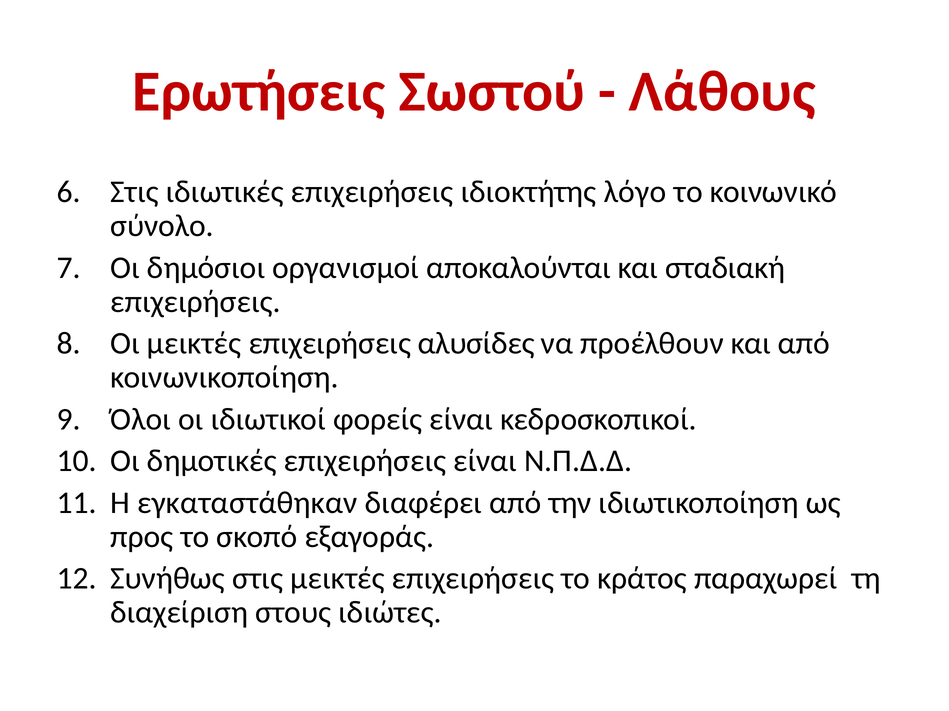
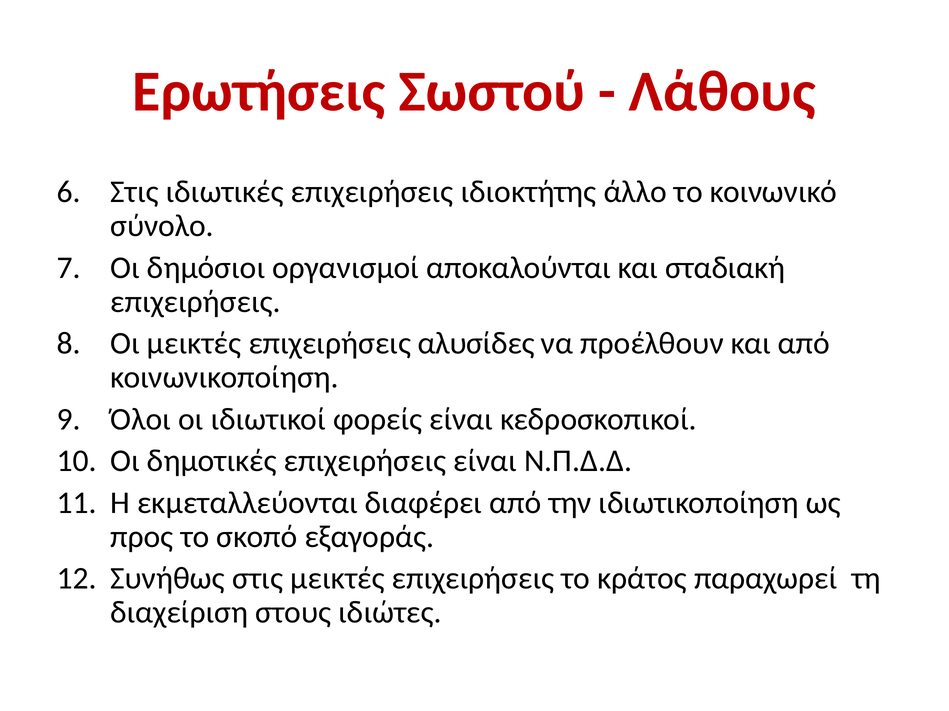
λόγο: λόγο -> άλλο (635, 192)
εγκαταστάθηκαν: εγκαταστάθηκαν -> εκμεταλλεύονται (247, 503)
